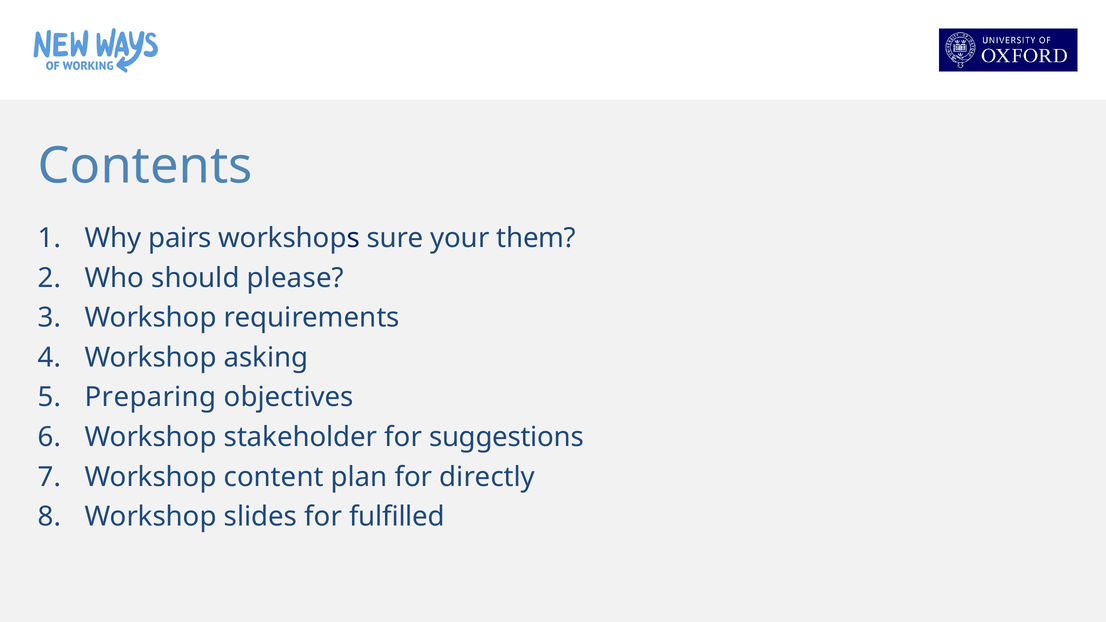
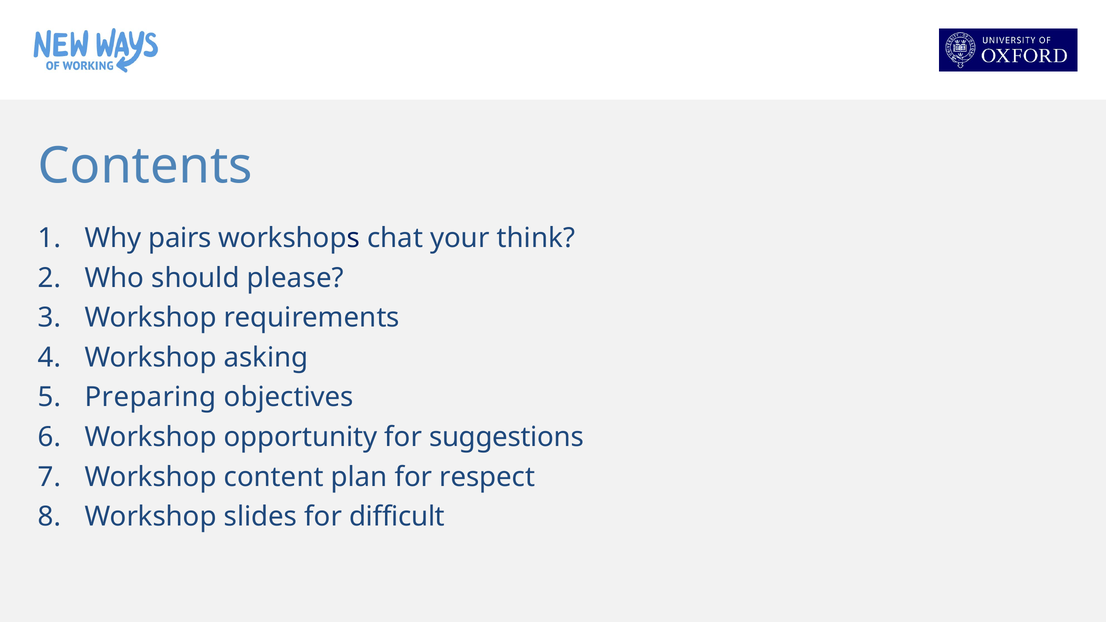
sure: sure -> chat (395, 238)
them: them -> think (536, 238)
stakeholder: stakeholder -> opportunity (301, 437)
directly: directly -> respect (487, 477)
fulfilled: fulfilled -> difficult (397, 517)
